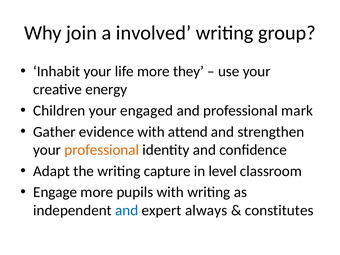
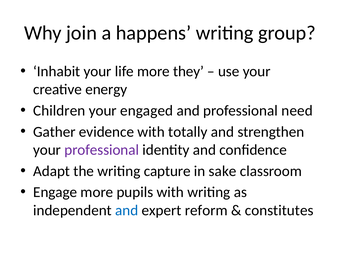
involved: involved -> happens (154, 33)
mark: mark -> need (297, 111)
attend: attend -> totally (188, 132)
professional colour: orange -> purple (102, 150)
level: level -> sake (223, 171)
always: always -> reform (206, 210)
